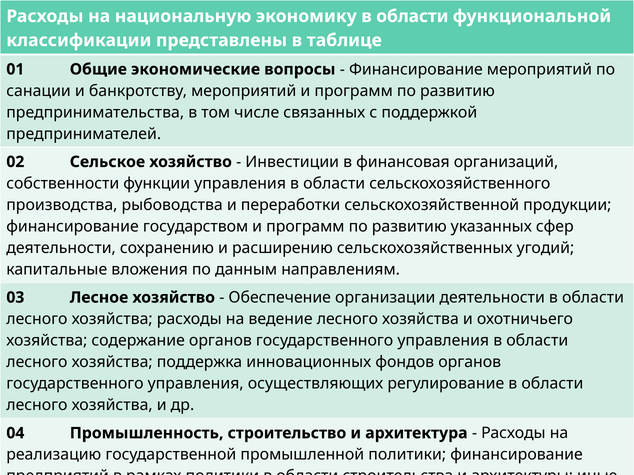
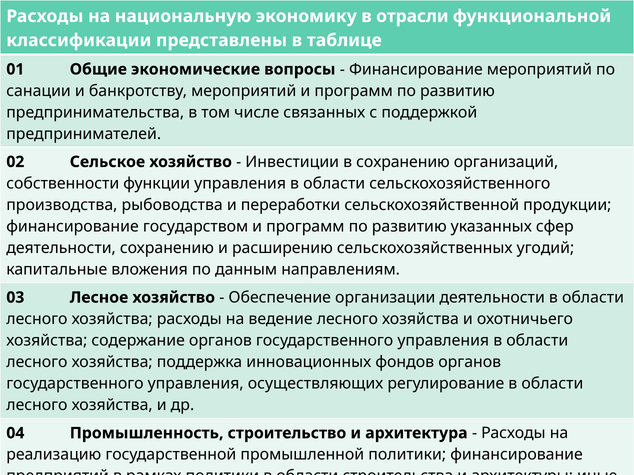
экономику в области: области -> отрасли (412, 16)
в финансовая: финансовая -> сохранению (403, 162)
